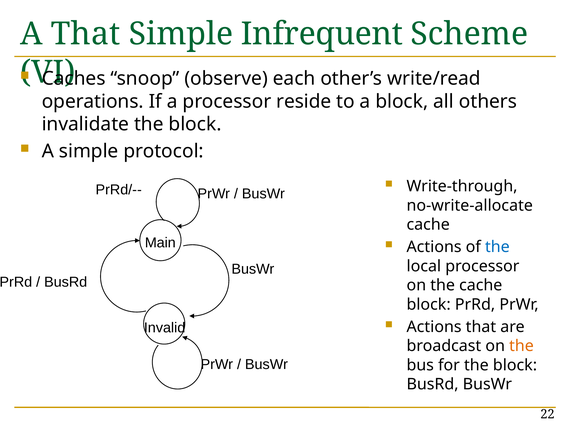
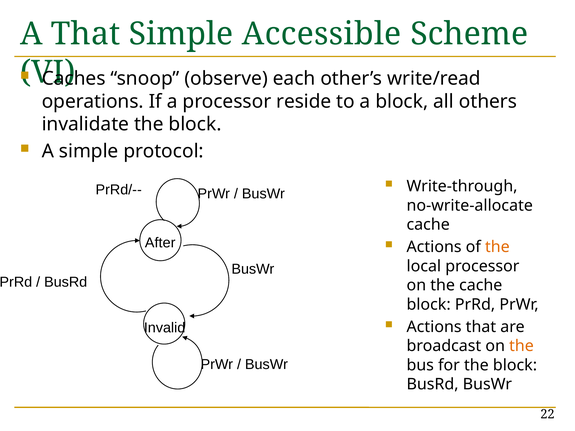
Infrequent: Infrequent -> Accessible (322, 34)
Main: Main -> After (160, 243)
the colour: blue -> orange (497, 247)
